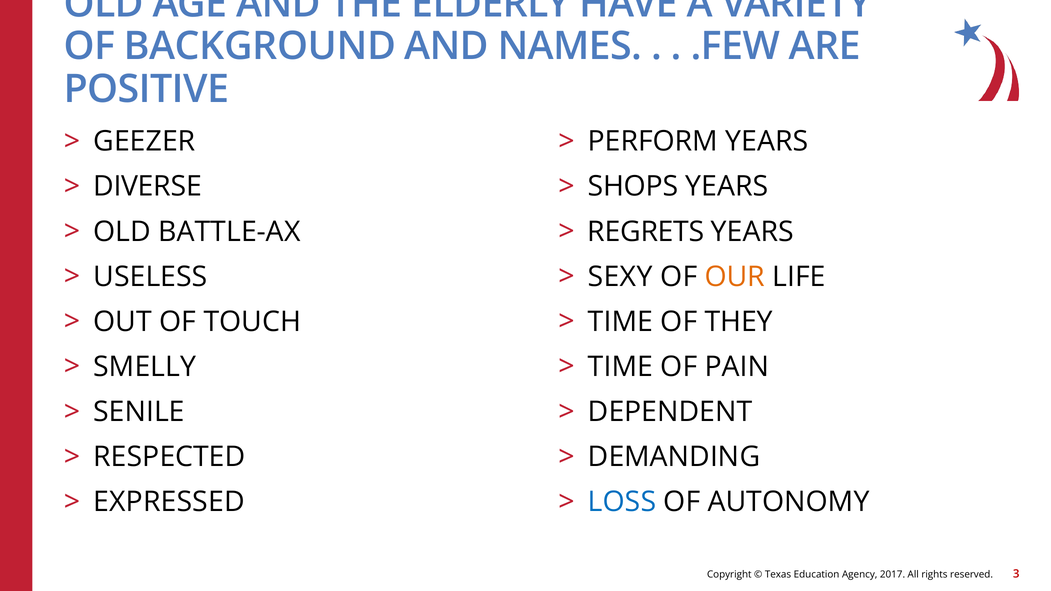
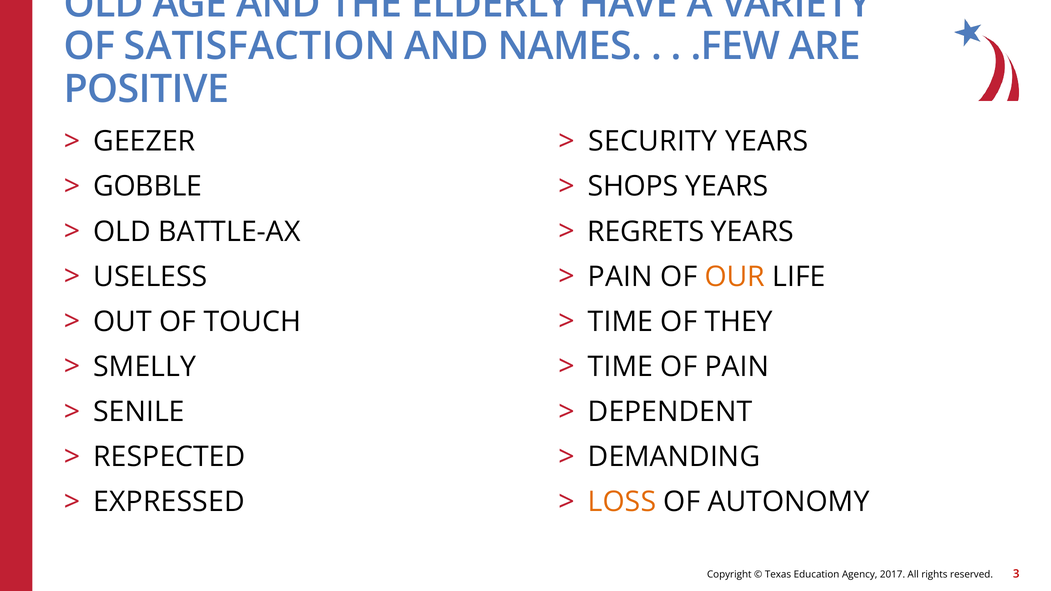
BACKGROUND: BACKGROUND -> SATISFACTION (260, 46)
PERFORM: PERFORM -> SECURITY (653, 142)
DIVERSE: DIVERSE -> GOBBLE (148, 187)
SEXY: SEXY -> PAIN (620, 277)
LOSS colour: blue -> orange (622, 502)
